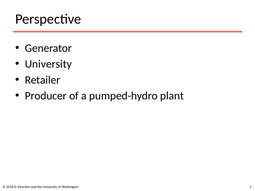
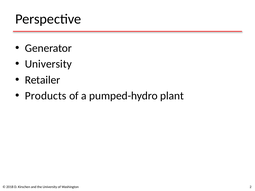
Producer: Producer -> Products (46, 96)
